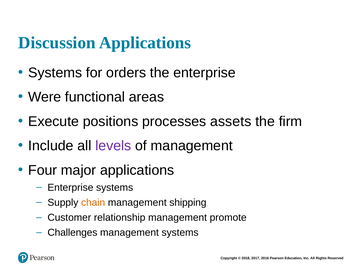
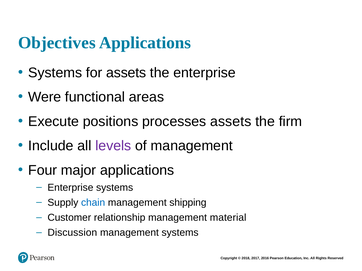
Discussion: Discussion -> Objectives (57, 43)
for orders: orders -> assets (126, 73)
chain colour: orange -> blue (93, 203)
promote: promote -> material (228, 218)
Challenges: Challenges -> Discussion (72, 233)
